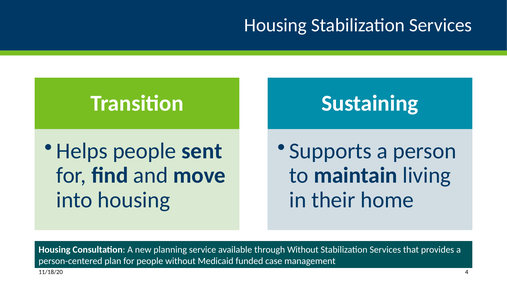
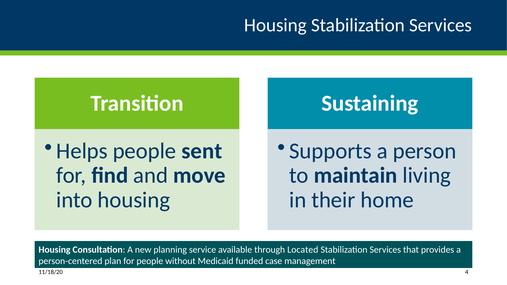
through Without: Without -> Located (303, 250)
